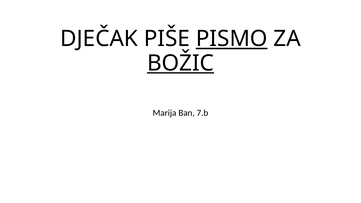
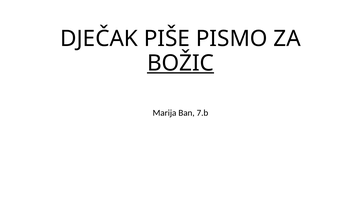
PISMO underline: present -> none (232, 39)
